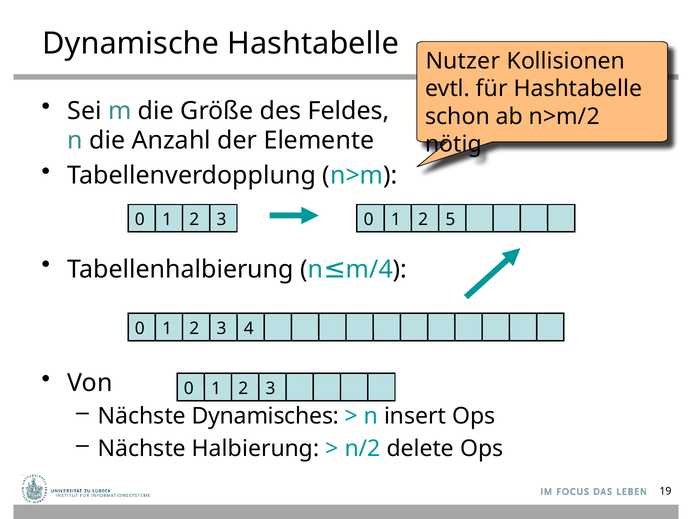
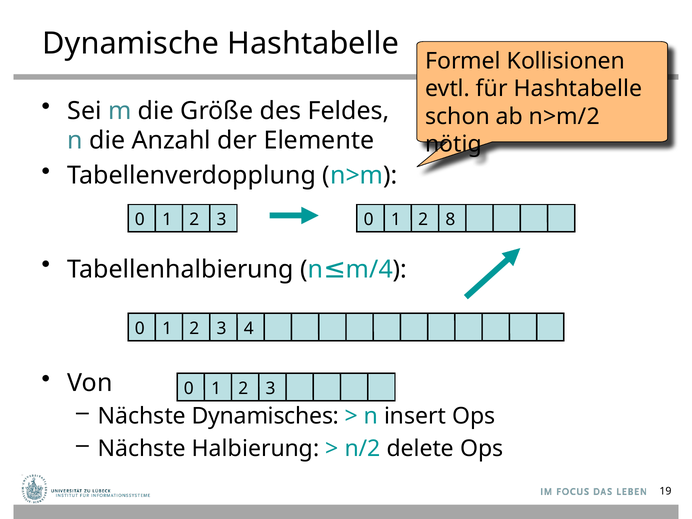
Nutzer: Nutzer -> Formel (463, 61)
5: 5 -> 8 (450, 219)
